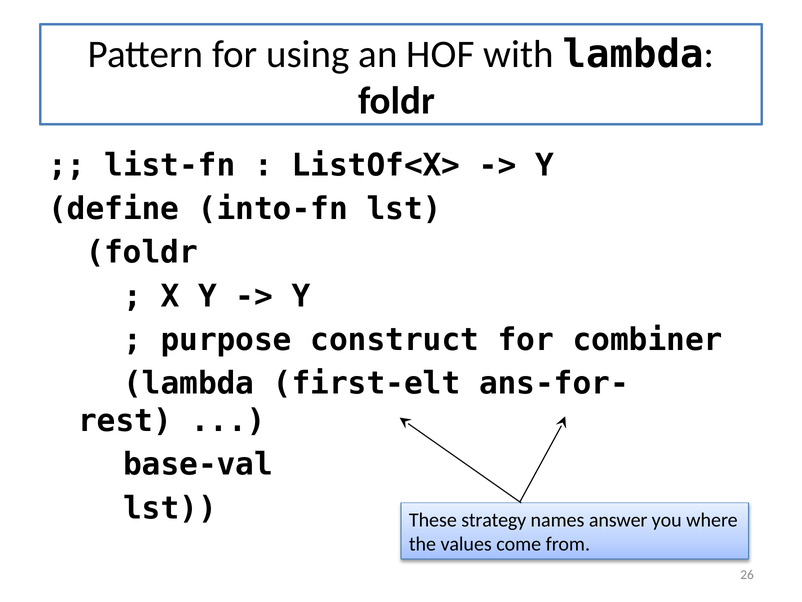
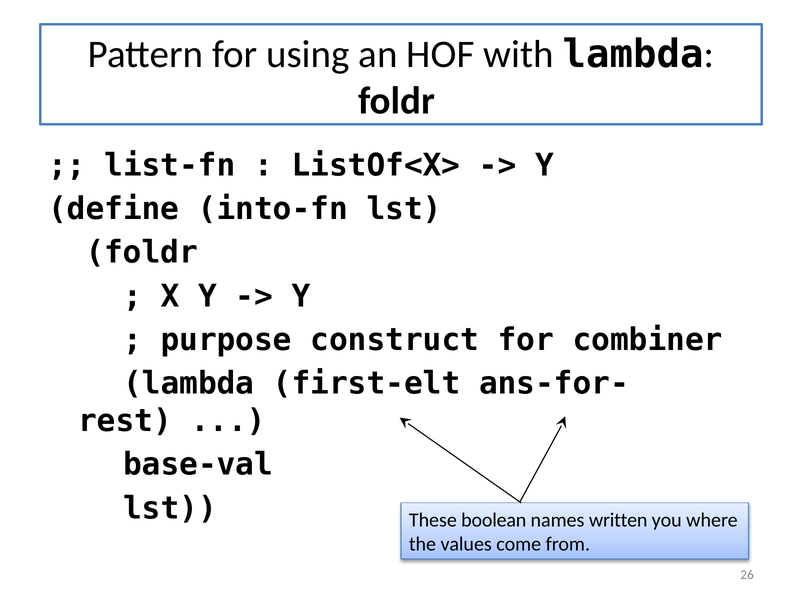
strategy: strategy -> boolean (494, 520)
answer: answer -> written (618, 520)
